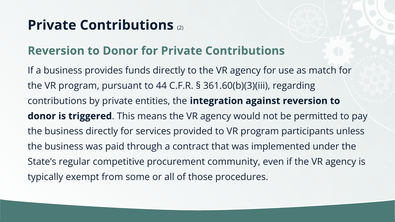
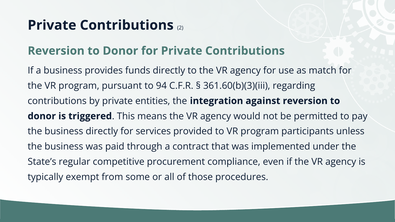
44: 44 -> 94 (161, 86)
community: community -> compliance (234, 162)
